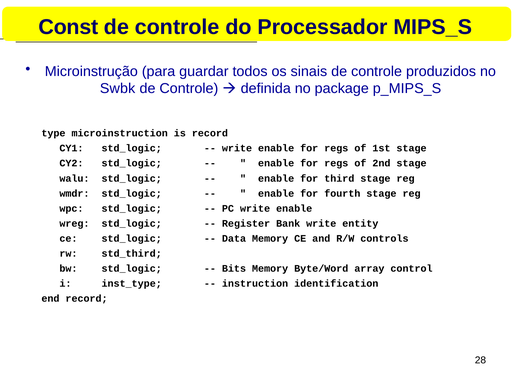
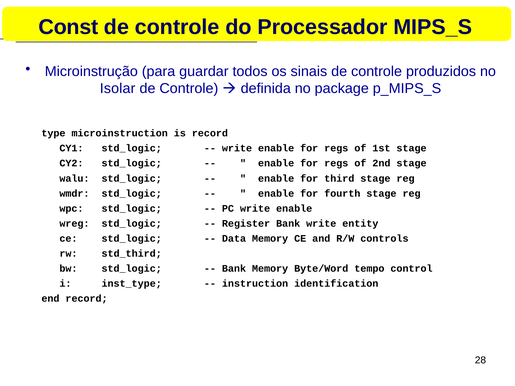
Swbk: Swbk -> Isolar (118, 89)
Bits: Bits -> Bank (234, 269)
array: array -> tempo (369, 269)
